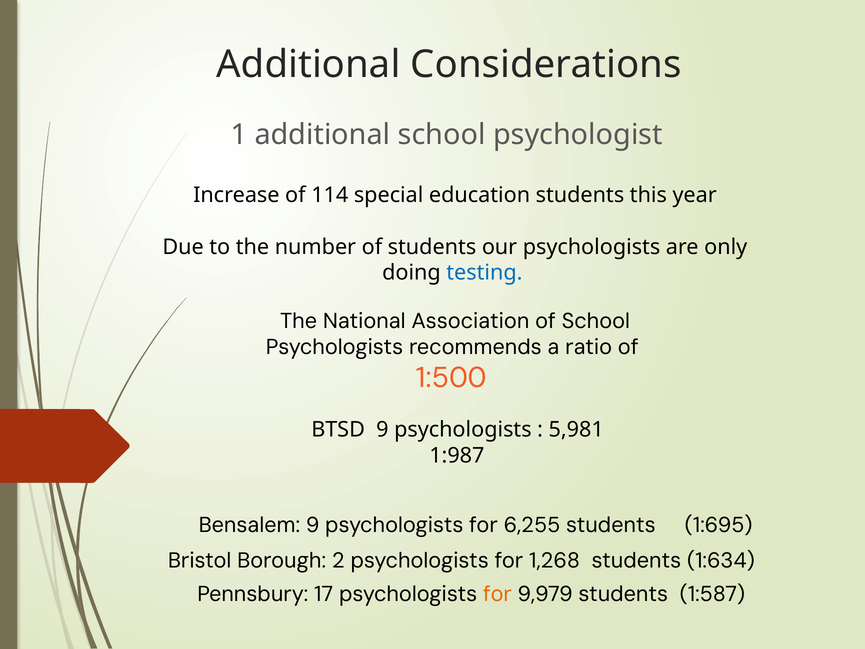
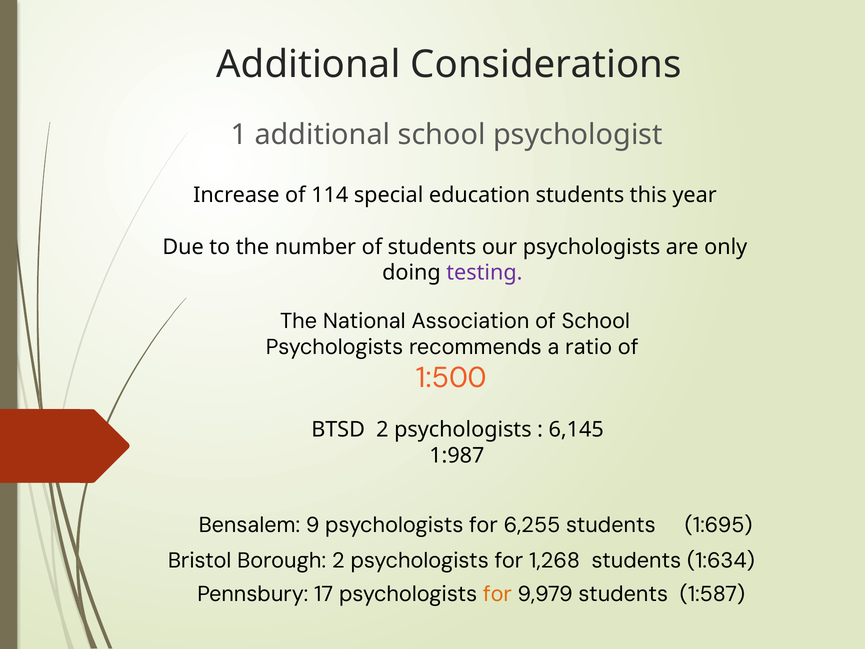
testing colour: blue -> purple (484, 273)
BTSD 9: 9 -> 2 (382, 430)
5,981: 5,981 -> 6,145 (576, 430)
